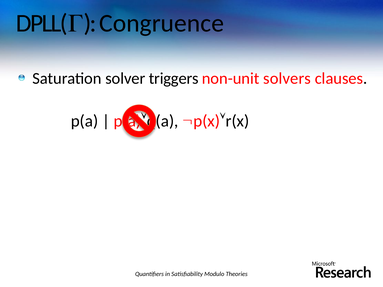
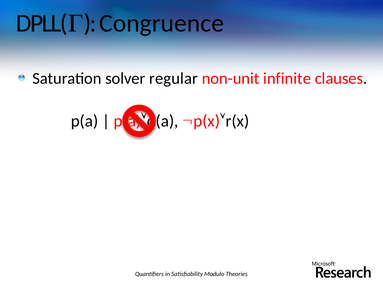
triggers: triggers -> regular (174, 79)
solvers: solvers -> infinite (287, 79)
